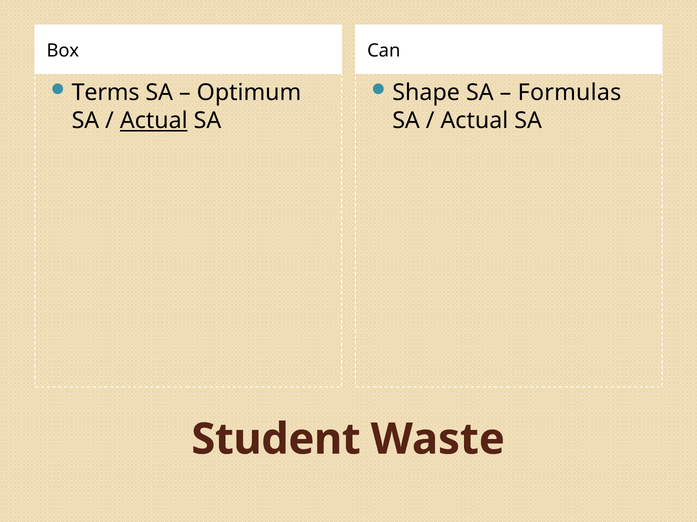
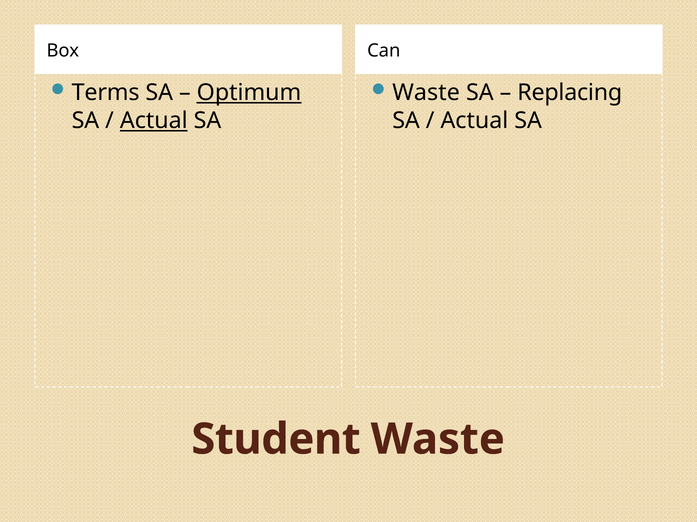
Optimum underline: none -> present (249, 93)
Shape: Shape -> Waste (426, 93)
Formulas: Formulas -> Replacing (570, 93)
